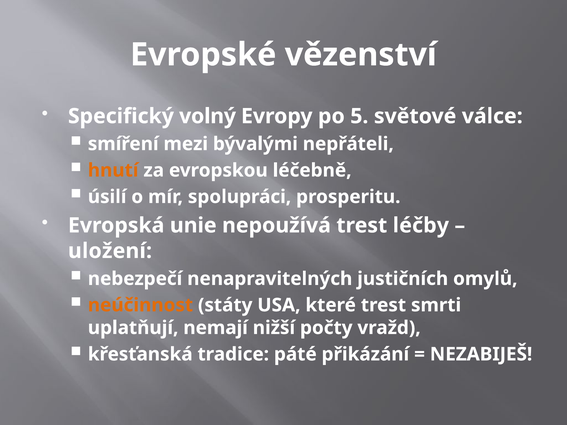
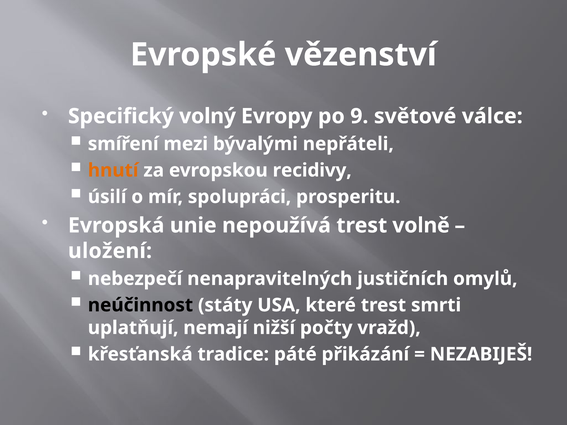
5: 5 -> 9 (359, 116)
léčebně: léčebně -> recidivy (312, 170)
léčby: léčby -> volně (421, 226)
neúčinnost colour: orange -> black (140, 305)
